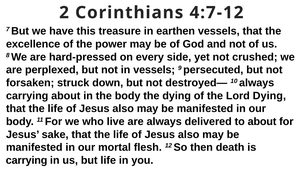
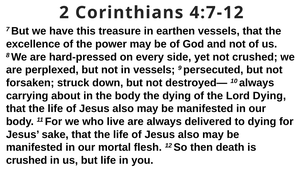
to about: about -> dying (262, 121)
carrying: carrying -> crushed (27, 160)
